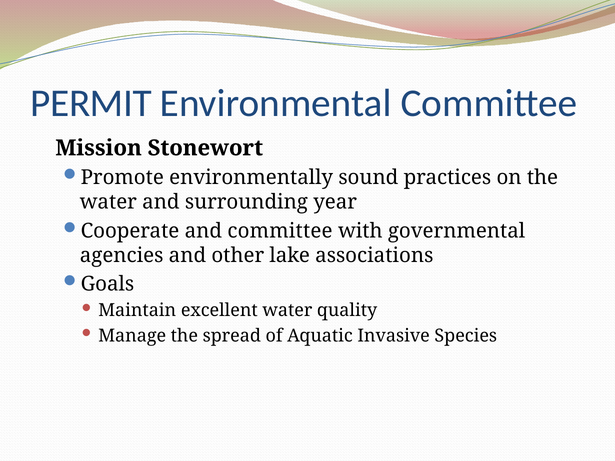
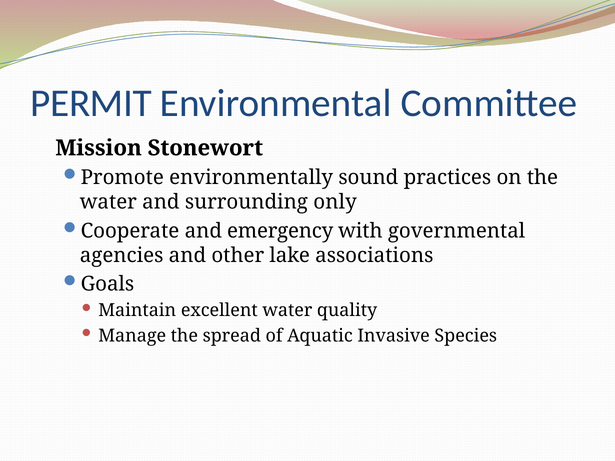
year: year -> only (335, 202)
and committee: committee -> emergency (280, 231)
